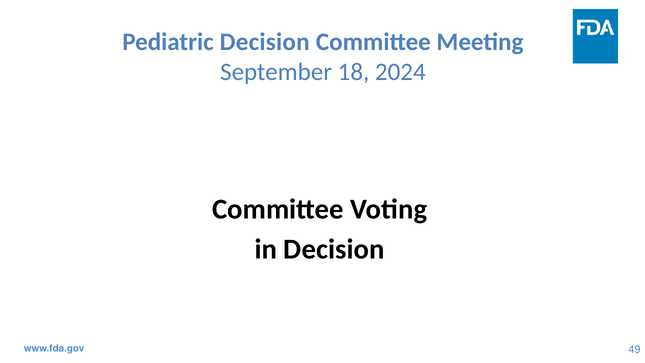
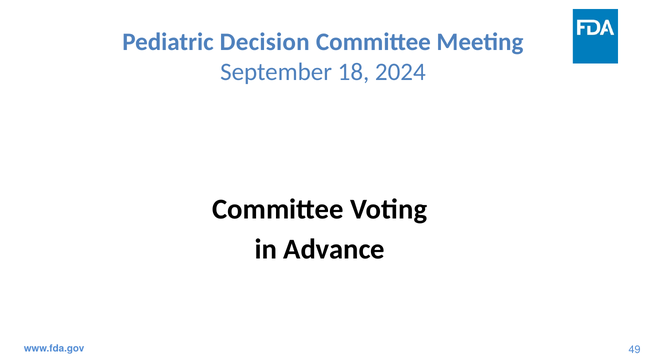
in Decision: Decision -> Advance (334, 249)
